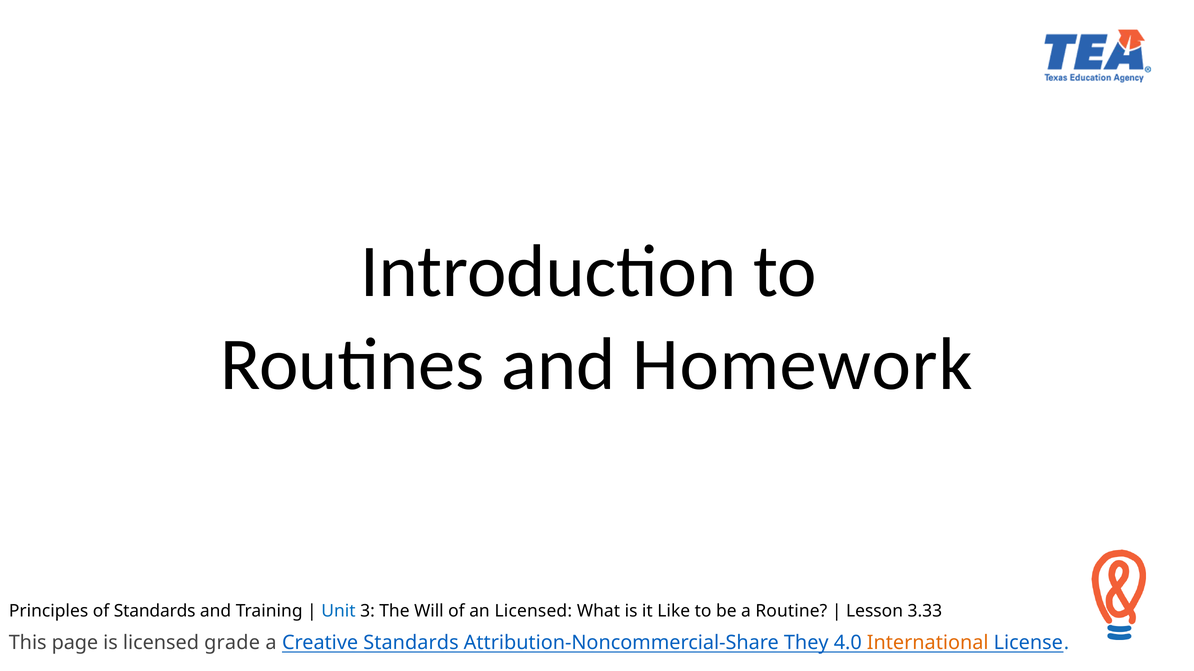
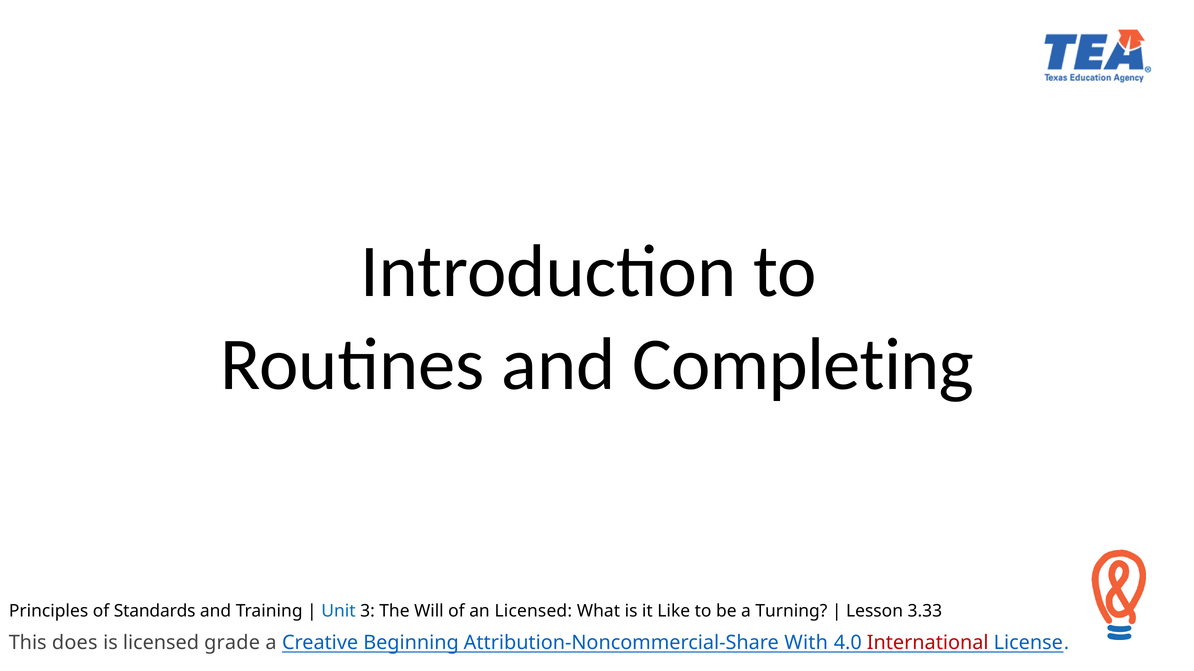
Homework: Homework -> Completing (803, 365)
Routine: Routine -> Turning (791, 612)
page: page -> does (75, 643)
Creative Standards: Standards -> Beginning (411, 643)
They: They -> With (806, 643)
International colour: orange -> red (928, 643)
